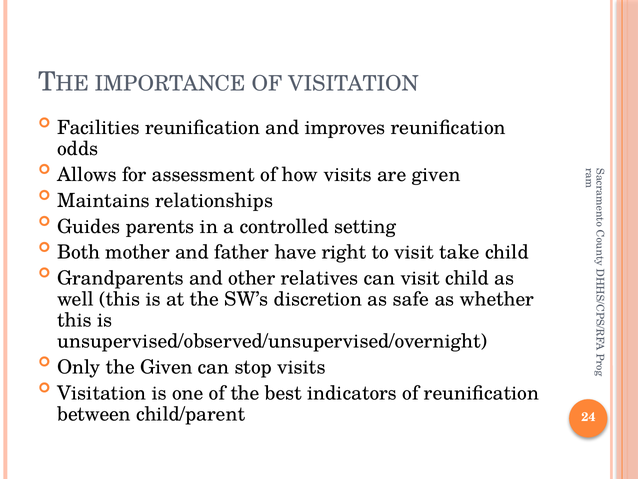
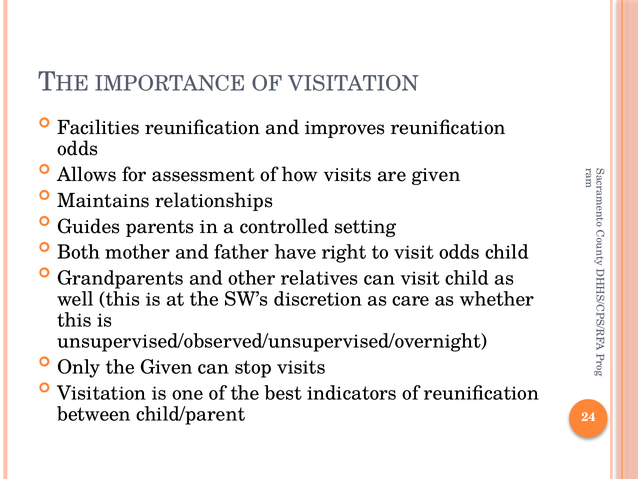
visit take: take -> odds (460, 252)
safe: safe -> care (411, 299)
